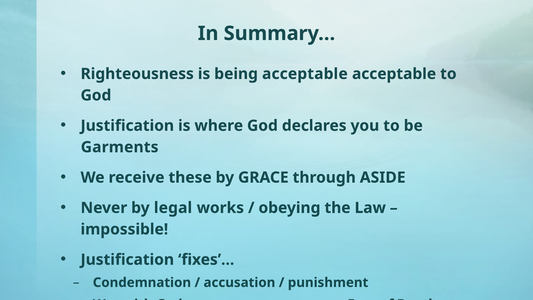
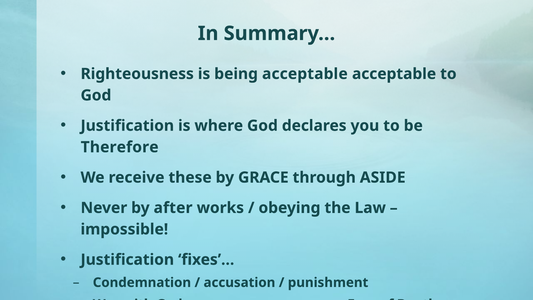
Garments: Garments -> Therefore (120, 147)
legal: legal -> after (173, 208)
